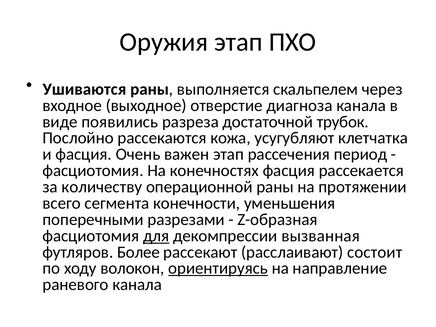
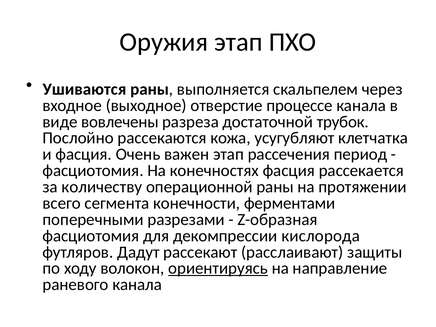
диагноза: диагноза -> процессе (300, 105)
появились: появились -> вовлечены (120, 122)
уменьшения: уменьшения -> ферментами (290, 203)
для underline: present -> none (156, 236)
вызванная: вызванная -> кислорода (321, 236)
Более: Более -> Дадут (138, 252)
состоит: состоит -> защиты (375, 252)
